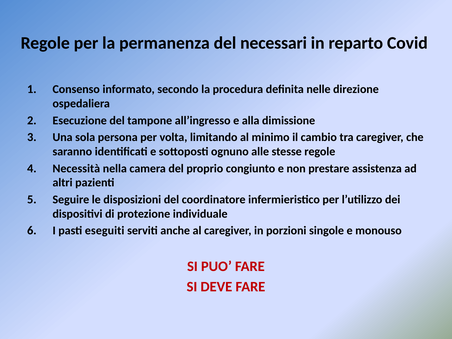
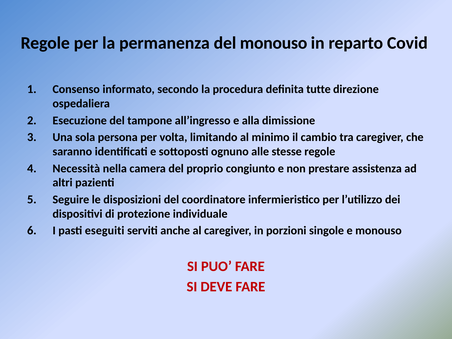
del necessari: necessari -> monouso (274, 43)
nelle: nelle -> tutte (319, 89)
